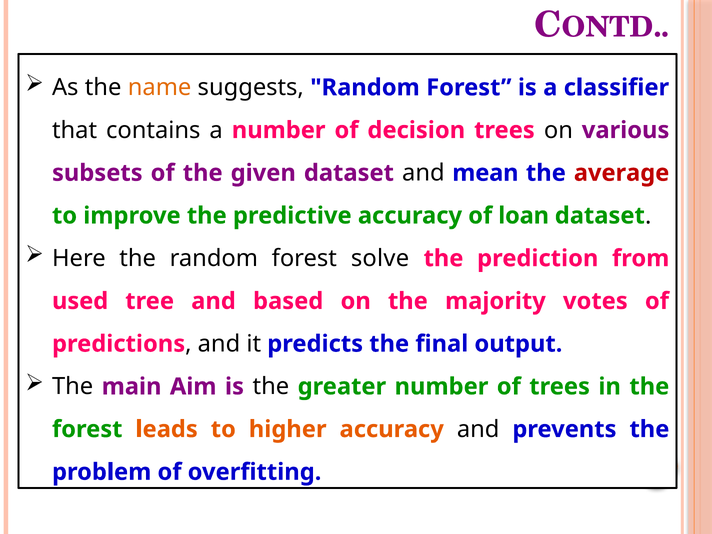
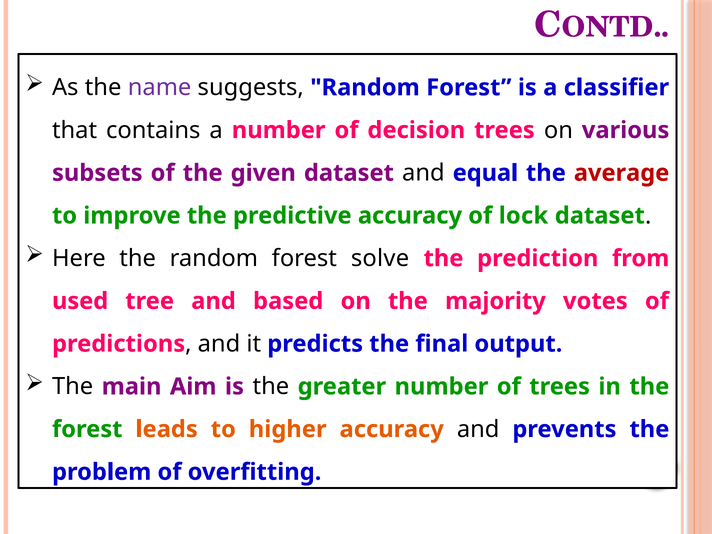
name colour: orange -> purple (160, 88)
mean: mean -> equal (485, 173)
loan: loan -> lock (523, 216)
